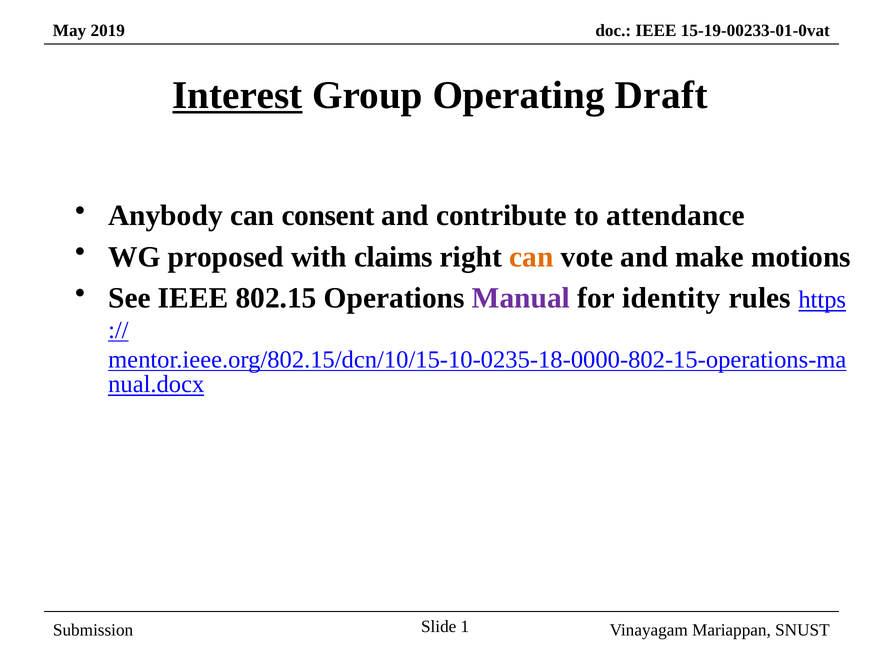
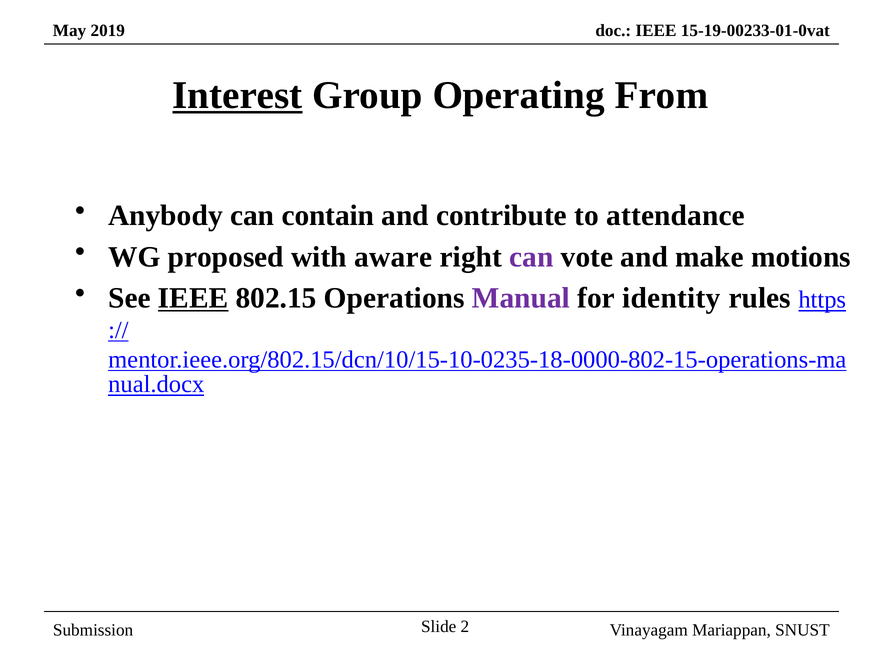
Draft: Draft -> From (661, 95)
consent: consent -> contain (328, 215)
claims: claims -> aware (393, 257)
can colour: orange -> purple (531, 257)
IEEE underline: none -> present (193, 298)
1: 1 -> 2 (465, 626)
